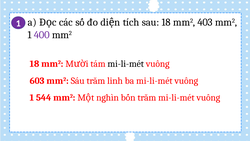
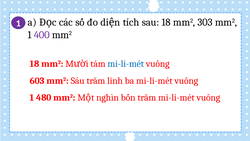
403: 403 -> 303 (205, 22)
mi-li-mét colour: black -> blue (126, 64)
544: 544 -> 480 (44, 97)
